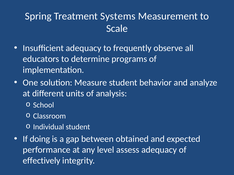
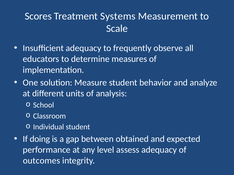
Spring: Spring -> Scores (38, 16)
programs: programs -> measures (129, 59)
effectively: effectively -> outcomes (41, 161)
